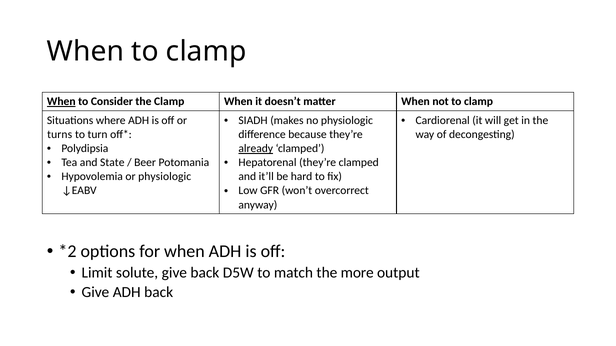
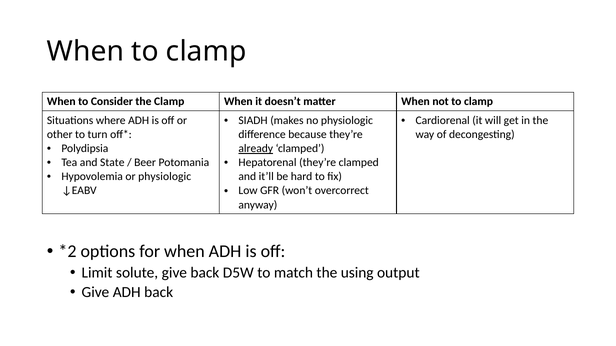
When underline: present -> none (61, 102)
turns: turns -> other (60, 135)
more: more -> using (357, 273)
